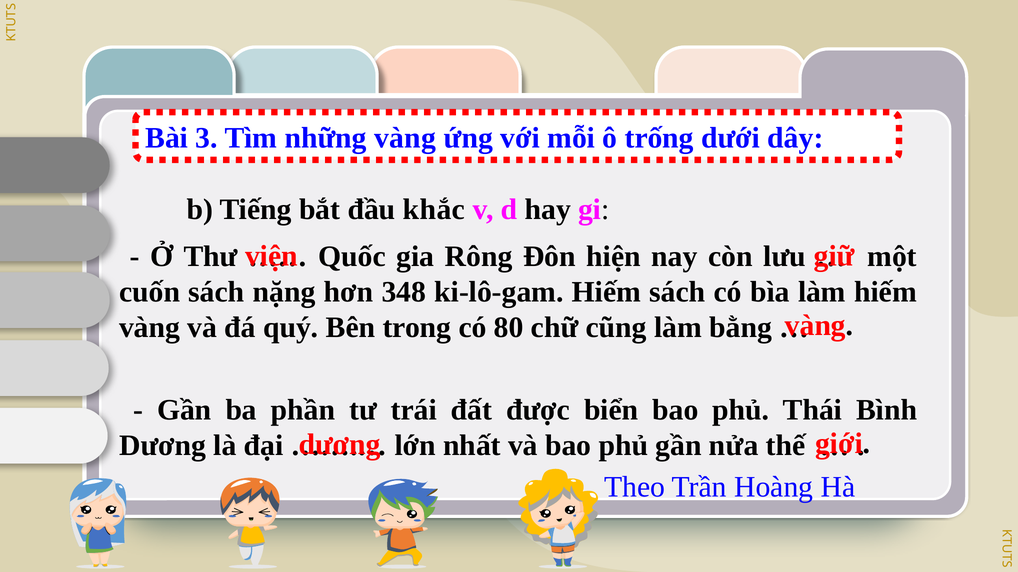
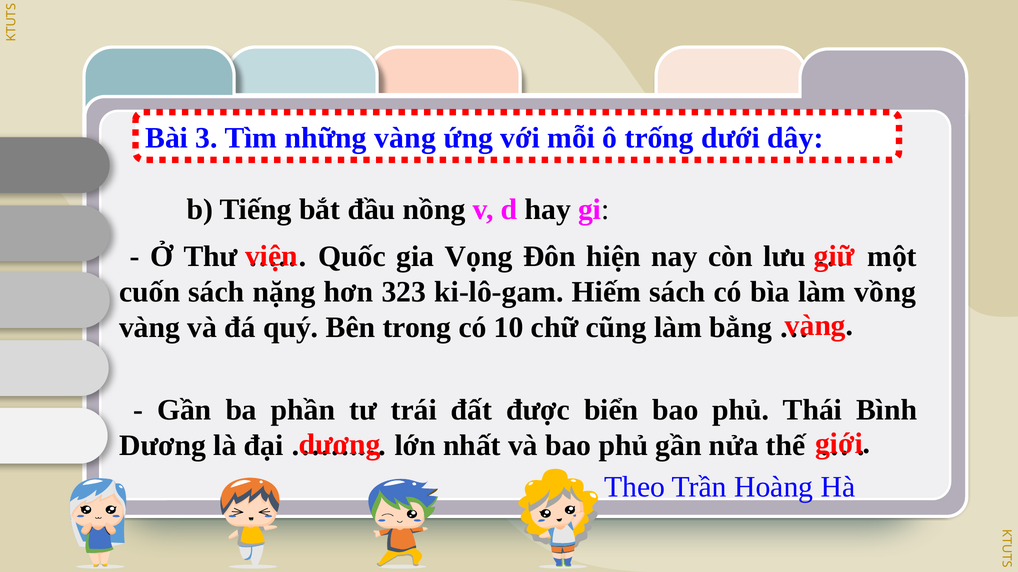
khắc: khắc -> nồng (434, 210)
Rông: Rông -> Vọng (479, 257)
348: 348 -> 323 (404, 292)
làm hiếm: hiếm -> vồng (885, 292)
80: 80 -> 10 (509, 328)
